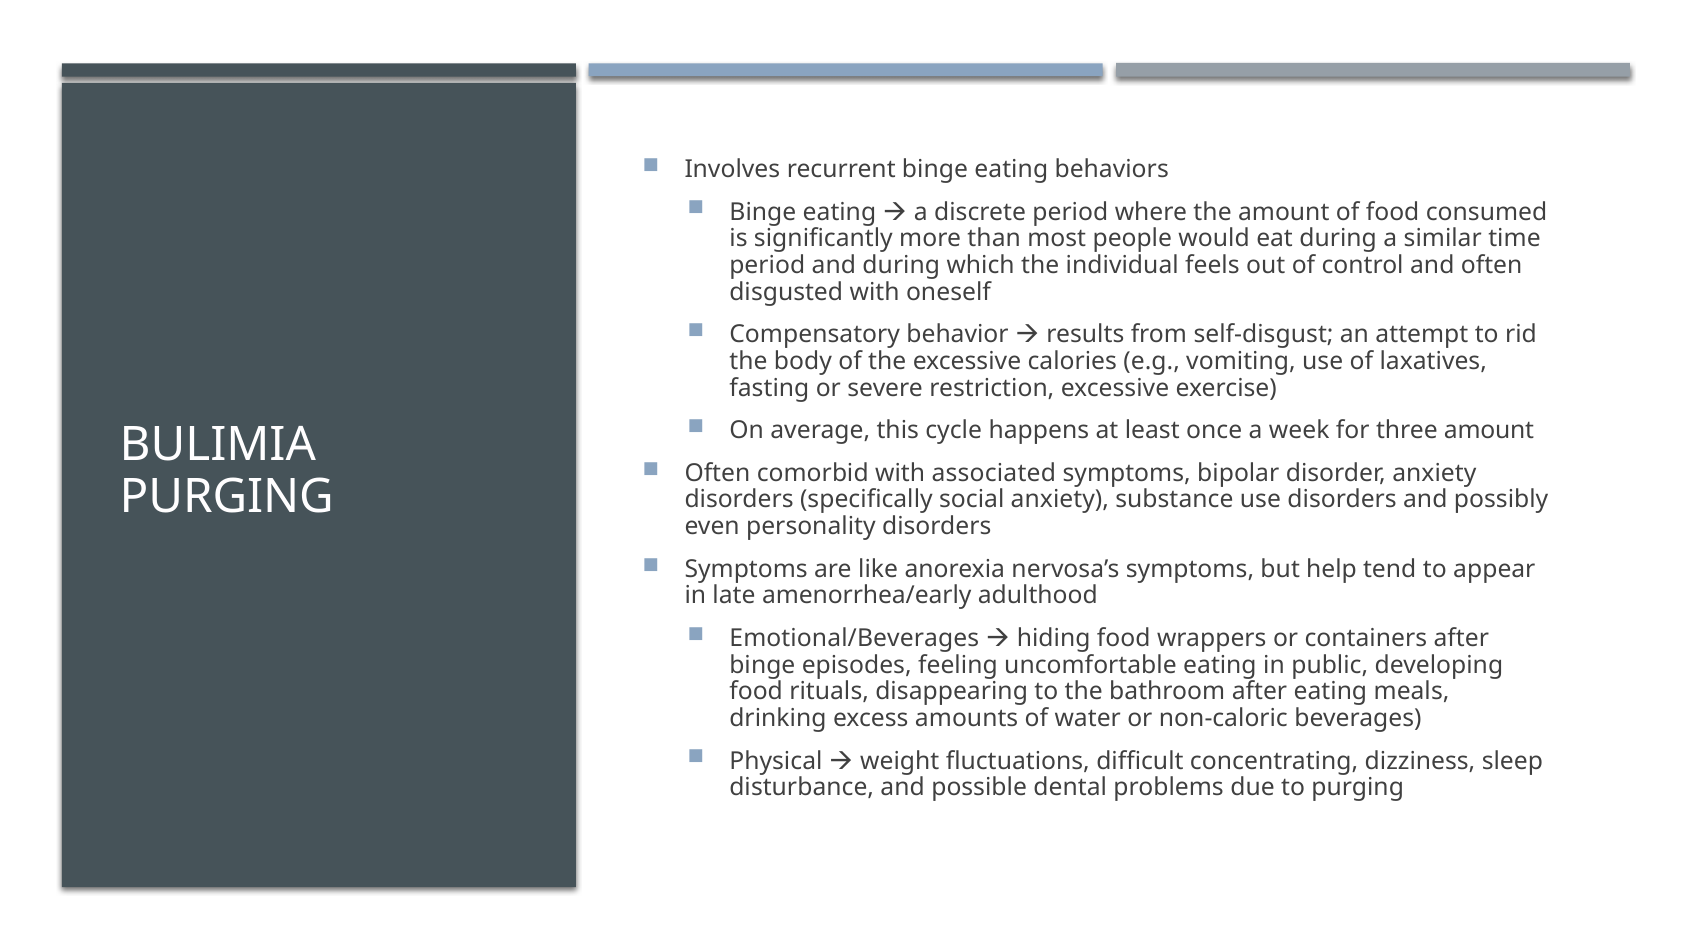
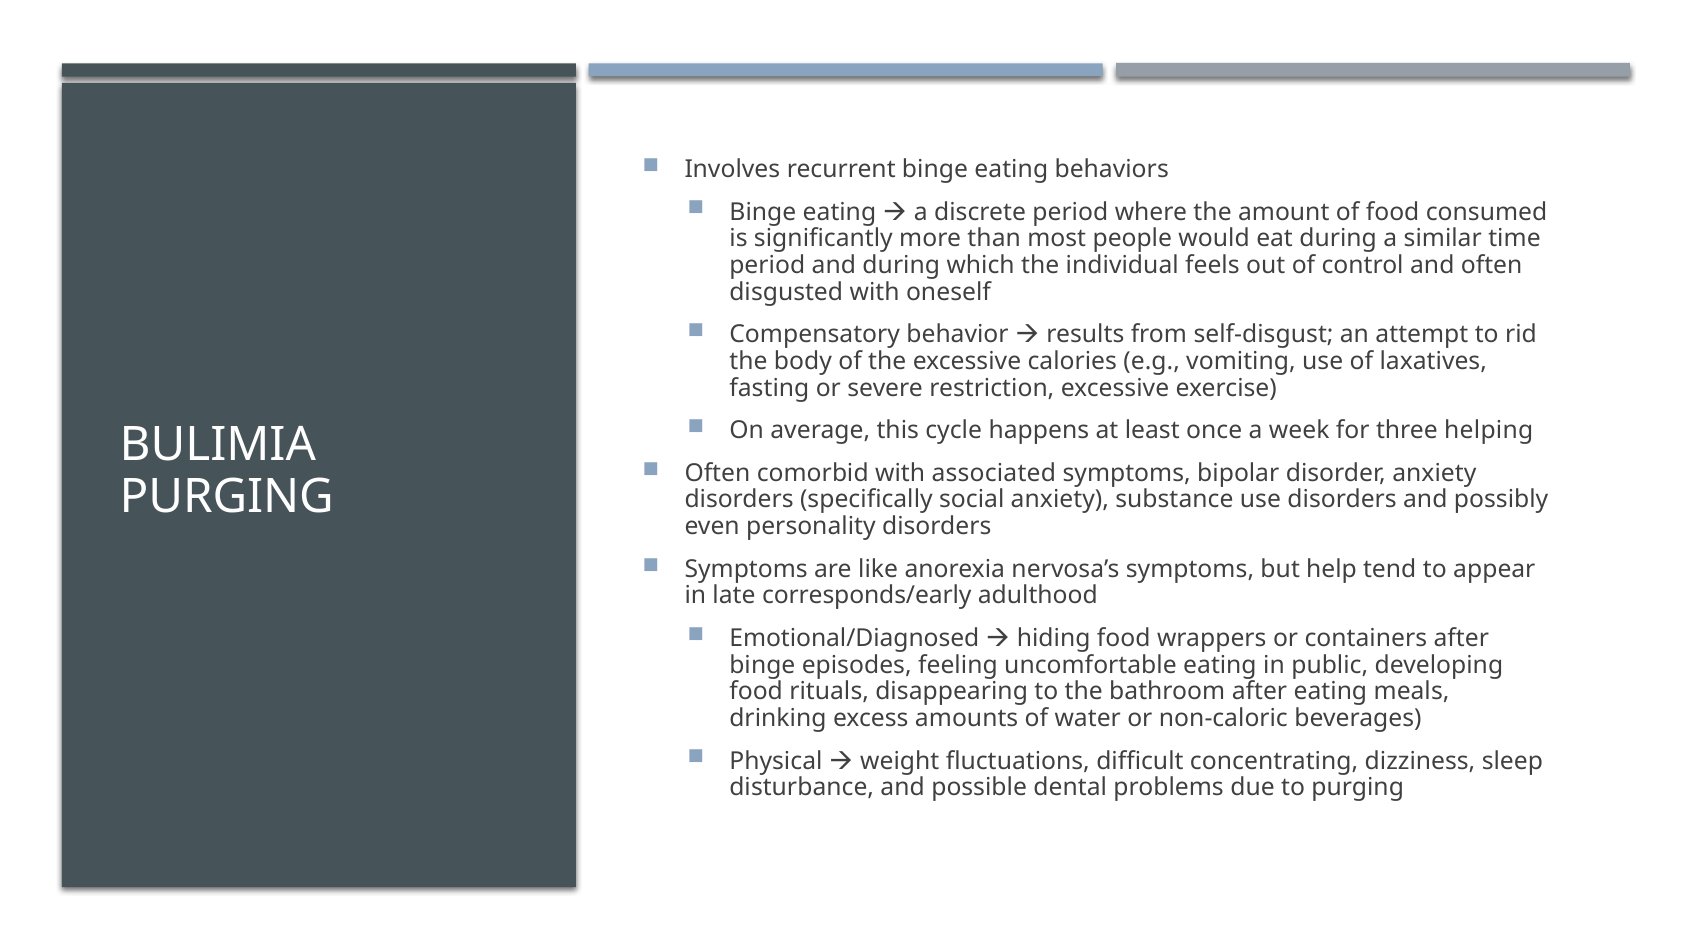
three amount: amount -> helping (1489, 430)
amenorrhea/early: amenorrhea/early -> corresponds/early (867, 596)
Emotional/Beverages: Emotional/Beverages -> Emotional/Diagnosed (854, 638)
